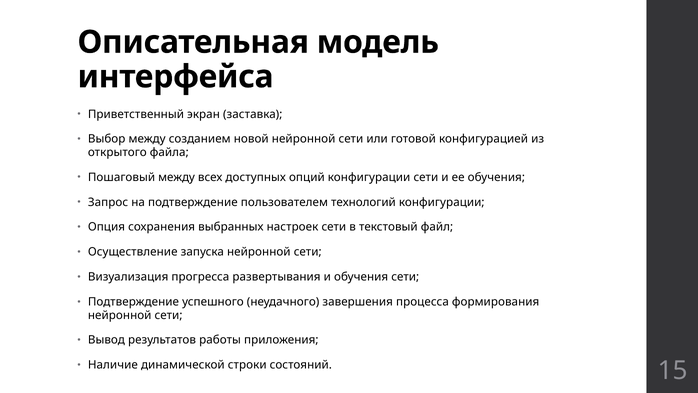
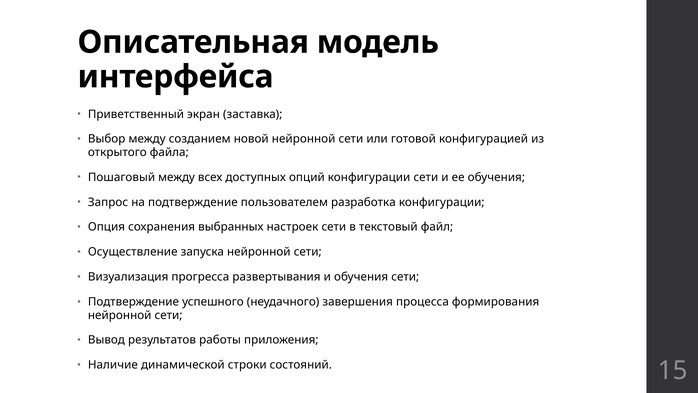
технологий: технологий -> разработка (363, 202)
